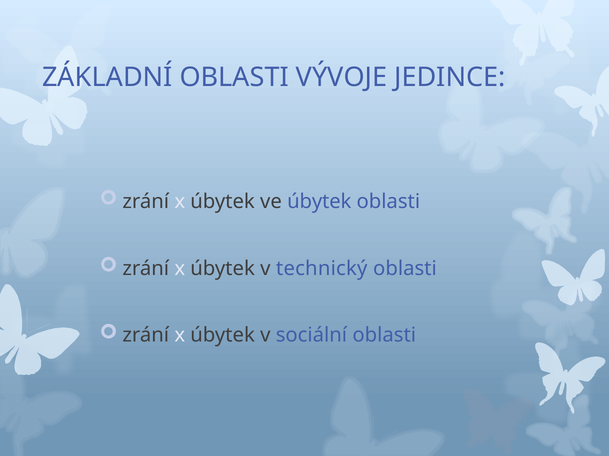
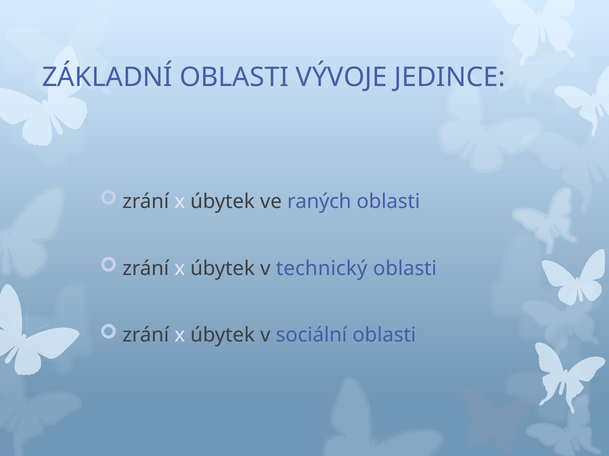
ve úbytek: úbytek -> raných (319, 202)
